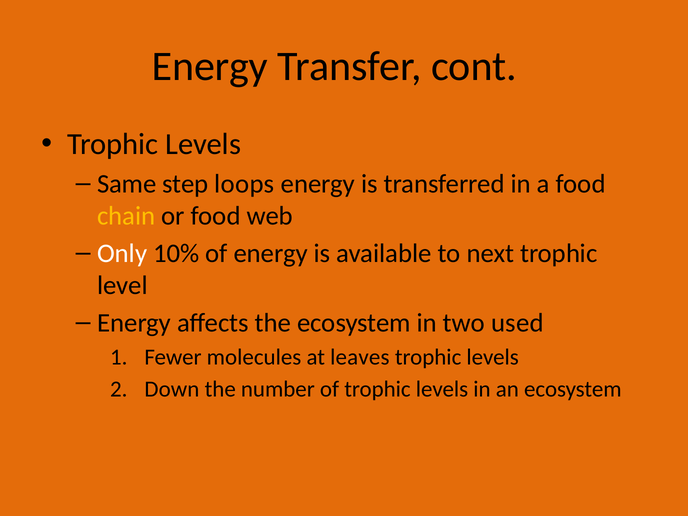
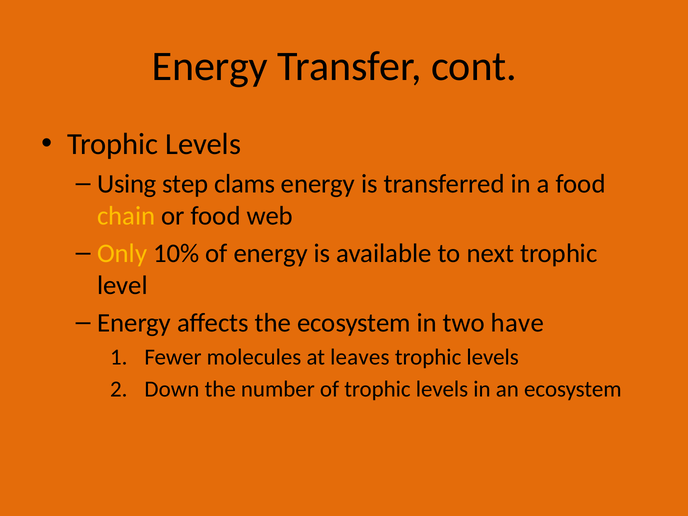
Same: Same -> Using (127, 184)
loops: loops -> clams (245, 184)
Only colour: white -> yellow (122, 253)
used: used -> have (518, 323)
